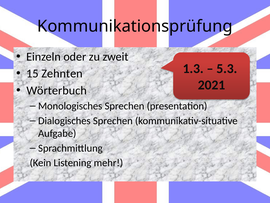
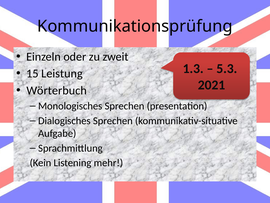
Zehnten: Zehnten -> Leistung (62, 73)
